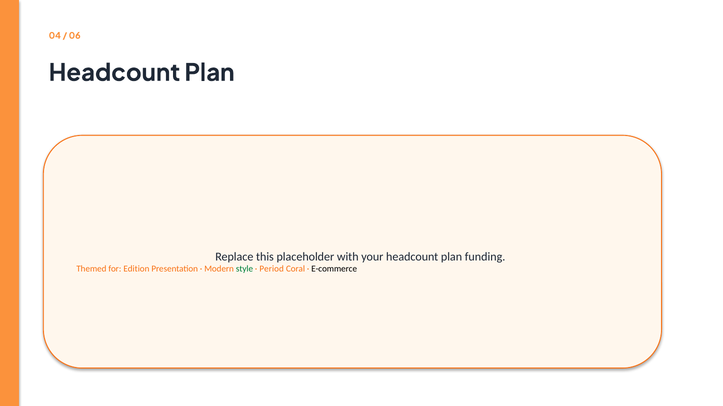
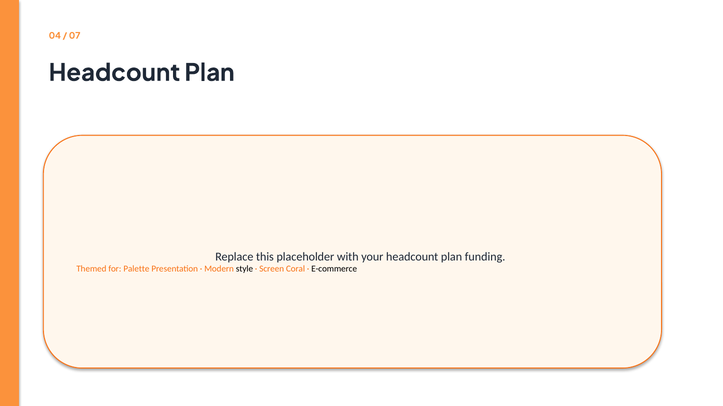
06: 06 -> 07 (75, 36)
Edition: Edition -> Palette (136, 269)
style colour: green -> black (244, 269)
Period: Period -> Screen (272, 269)
